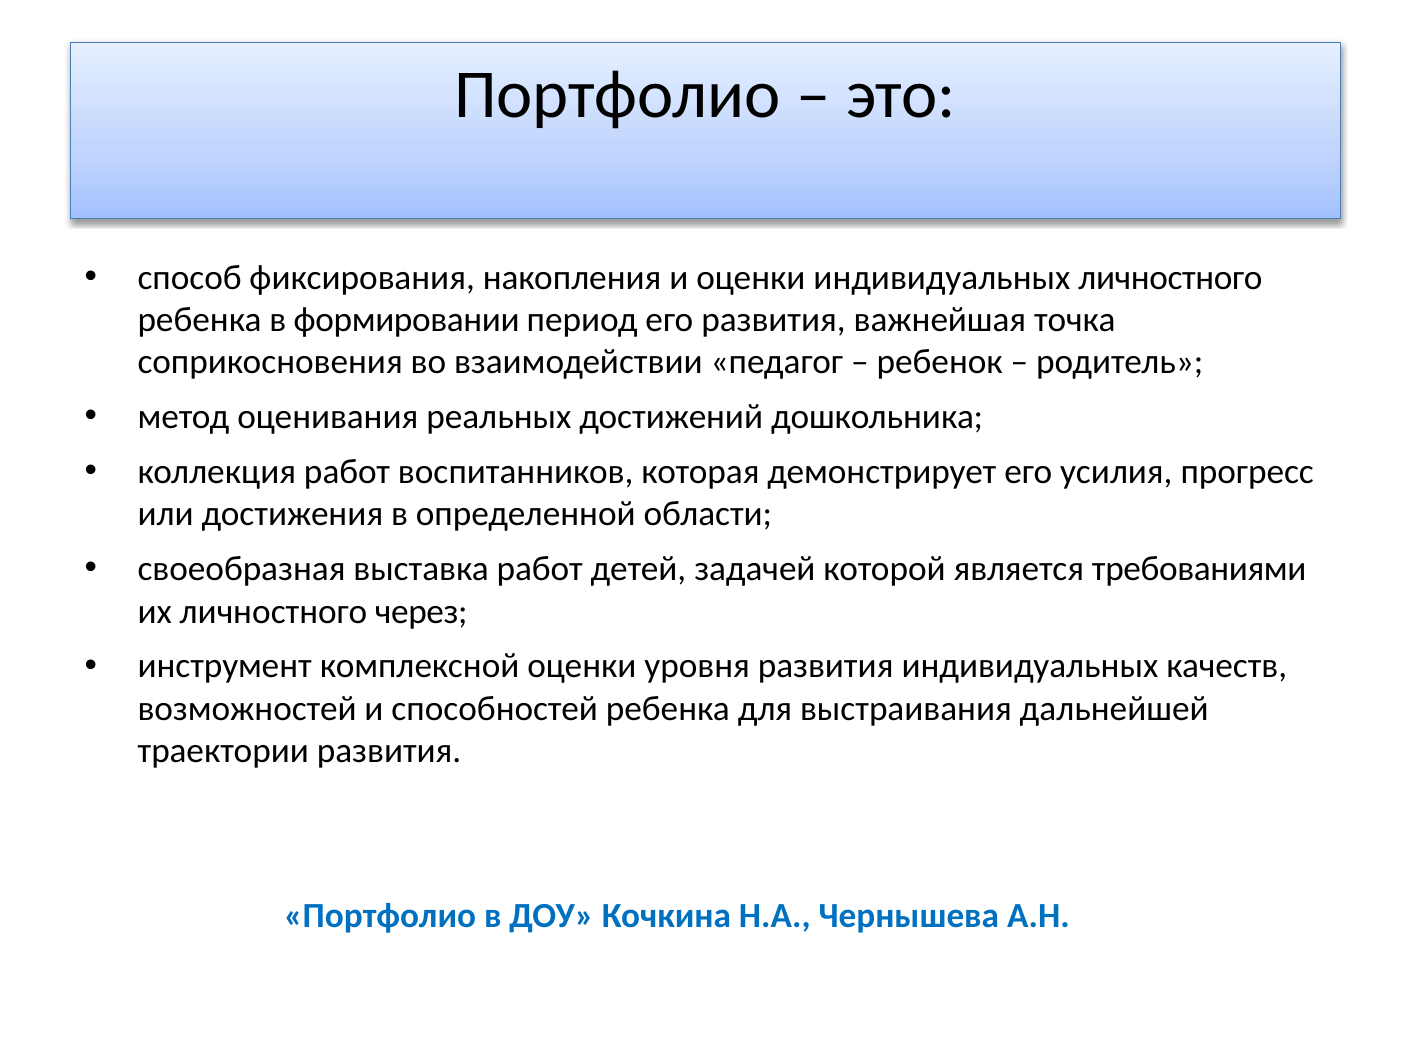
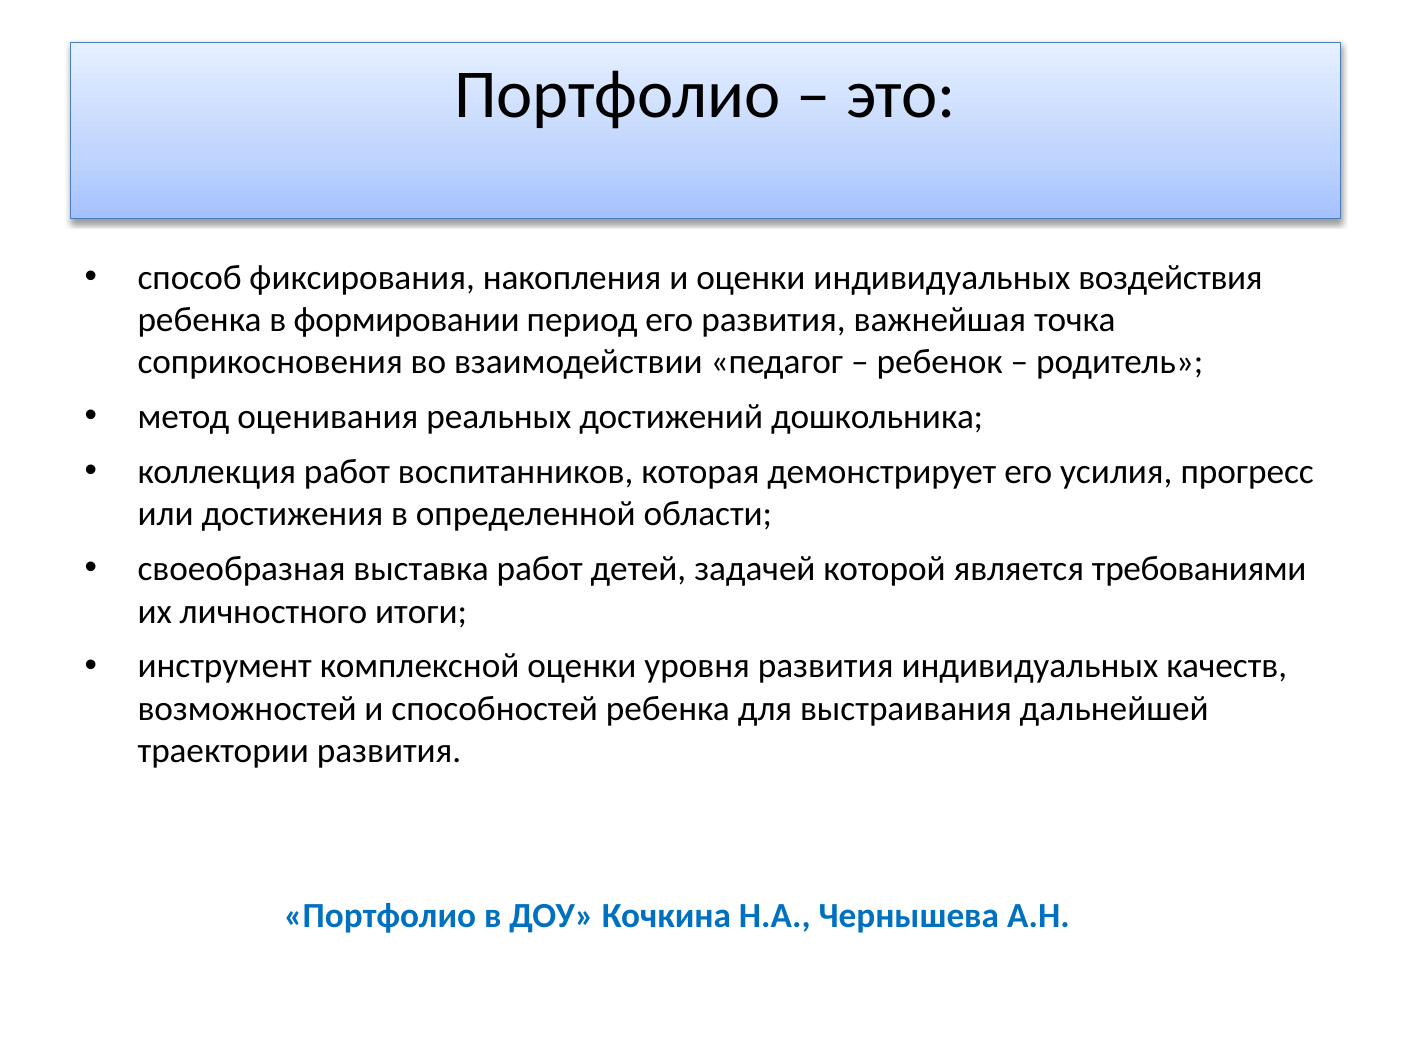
индивидуальных личностного: личностного -> воздействия (1170, 278)
через: через -> итоги (421, 612)
